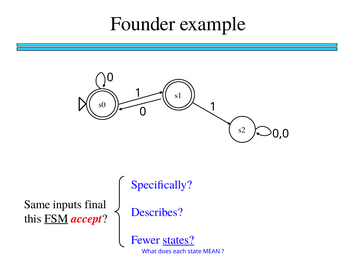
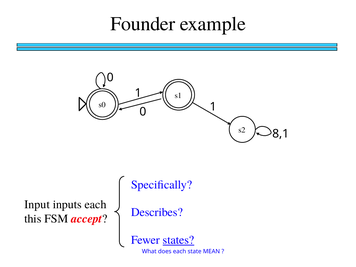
0,0: 0,0 -> 8,1 (281, 134)
Same: Same -> Input (37, 204)
inputs final: final -> each (96, 204)
FSM underline: present -> none (56, 219)
